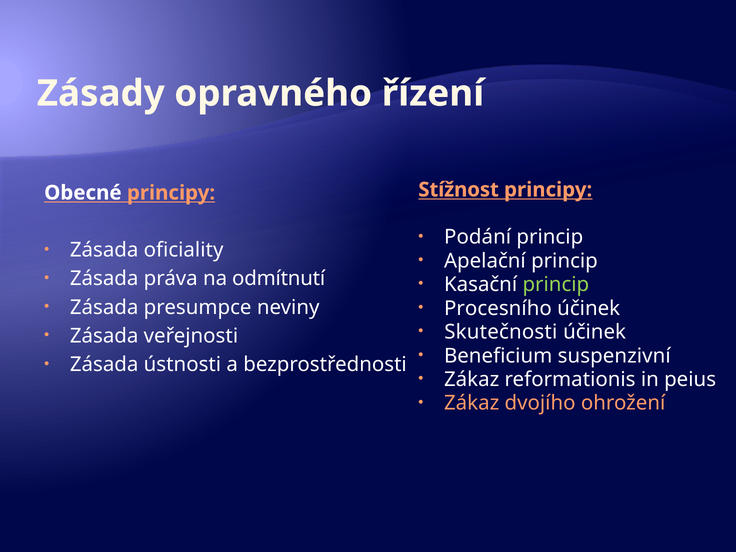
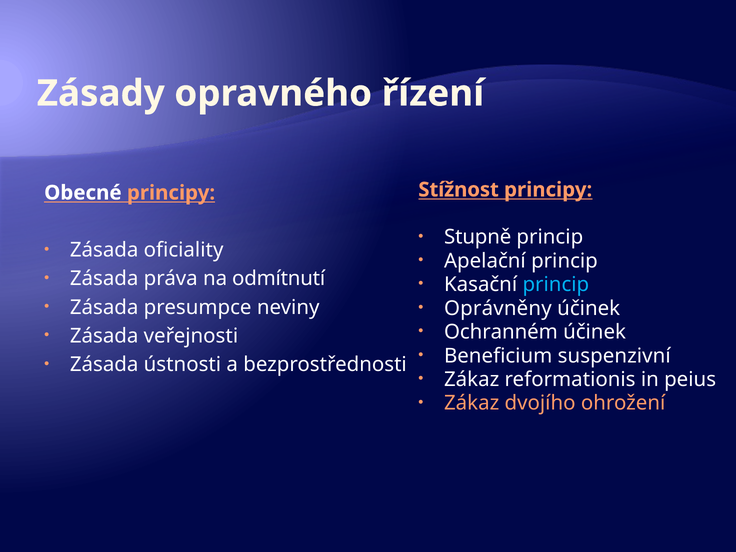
Podání: Podání -> Stupně (478, 237)
princip colour: light green -> light blue (556, 285)
Procesního: Procesního -> Oprávněny (498, 308)
Skutečnosti: Skutečnosti -> Ochranném (501, 332)
